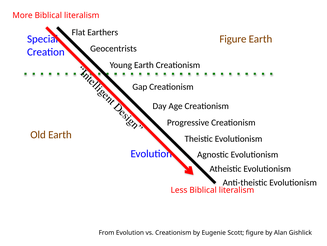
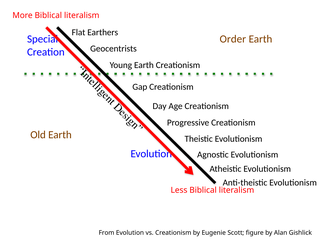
Figure: Figure -> Order (233, 39)
